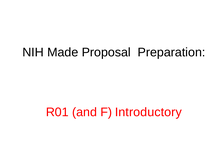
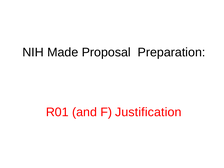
Introductory: Introductory -> Justification (148, 112)
